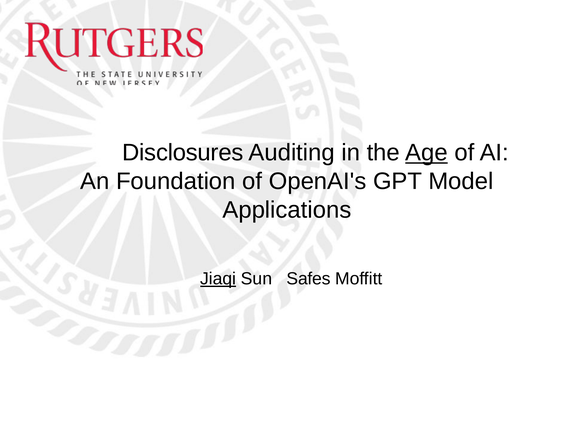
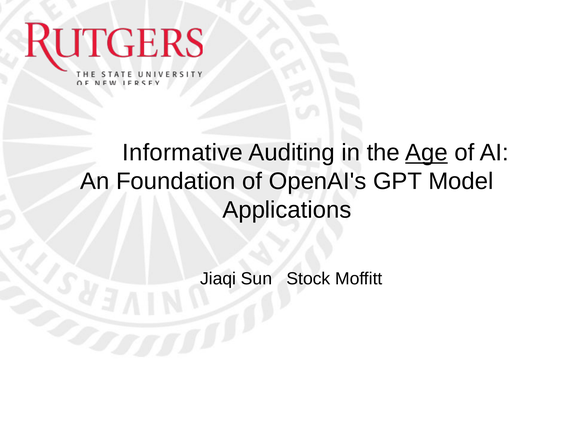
Disclosures: Disclosures -> Informative (183, 153)
Jiaqi underline: present -> none (218, 279)
Safes: Safes -> Stock (308, 279)
